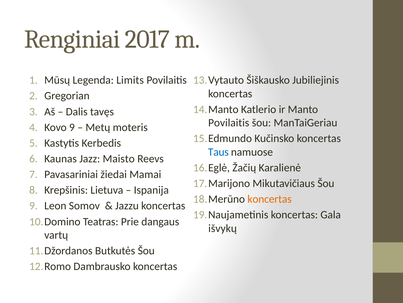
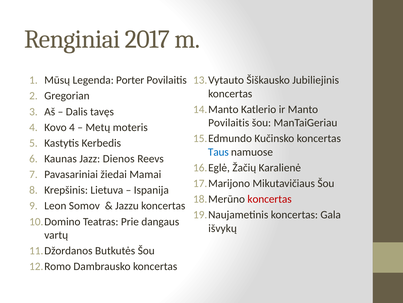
Limits: Limits -> Porter (130, 80)
Kovo 9: 9 -> 4 (72, 127)
Maisto: Maisto -> Dienos (119, 158)
koncertas colour: orange -> red (270, 199)
